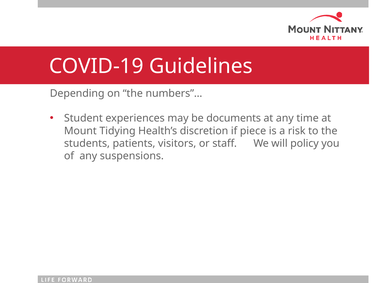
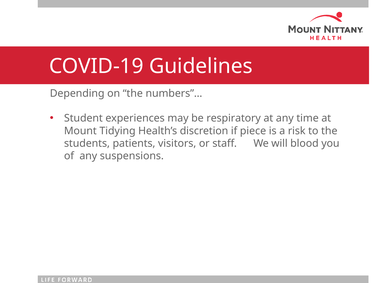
documents: documents -> respiratory (234, 118)
policy: policy -> blood (304, 144)
